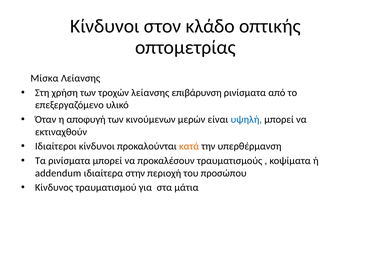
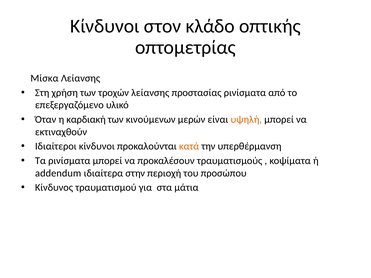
επιβάρυνση: επιβάρυνση -> προστασίας (197, 93)
αποφυγή: αποφυγή -> καρδιακή (86, 120)
υψηλή colour: blue -> orange (246, 120)
